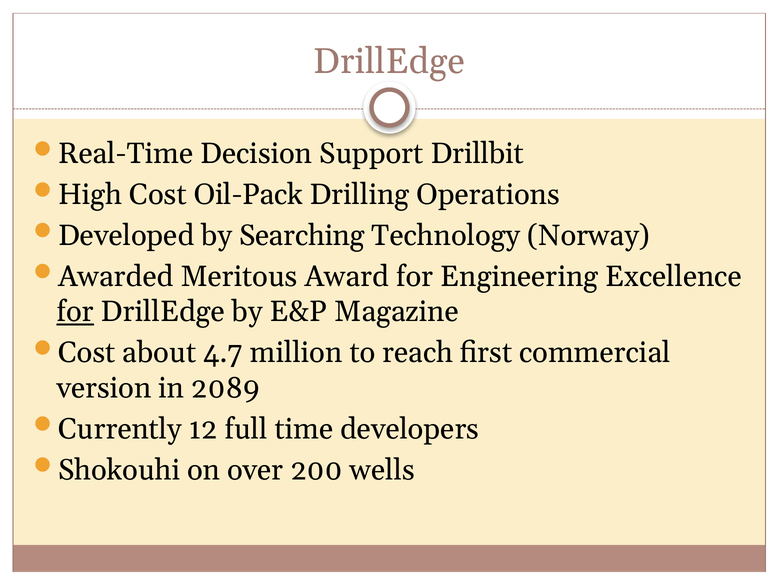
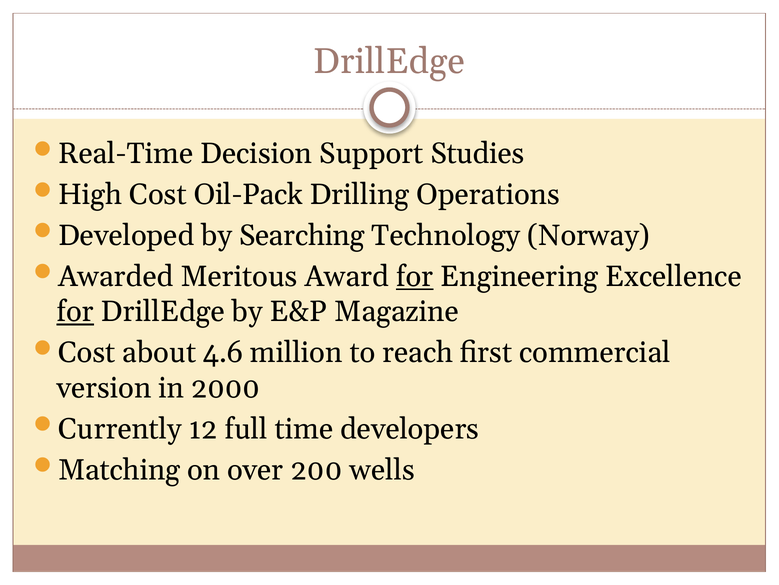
Drillbit: Drillbit -> Studies (477, 154)
for underline: none -> present (415, 276)
4.7: 4.7 -> 4.6 (223, 352)
2089: 2089 -> 2000 (226, 387)
Shokouhi: Shokouhi -> Matching (119, 469)
